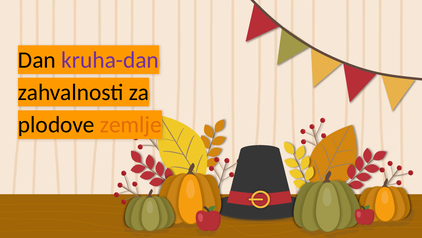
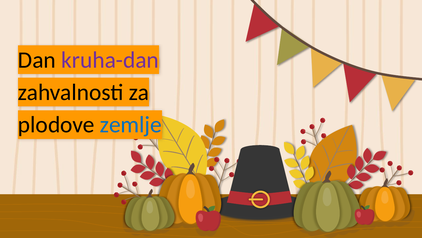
zemlje colour: orange -> blue (131, 124)
